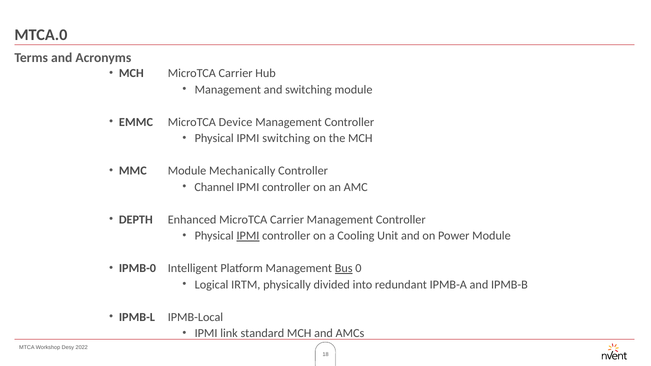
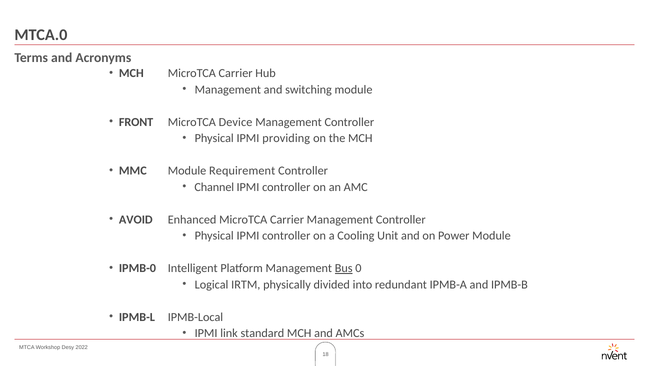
EMMC: EMMC -> FRONT (136, 122)
IPMI switching: switching -> providing (286, 138)
Mechanically: Mechanically -> Requirement (242, 171)
DEPTH: DEPTH -> AVOID (136, 220)
IPMI underline: present -> none (248, 236)
